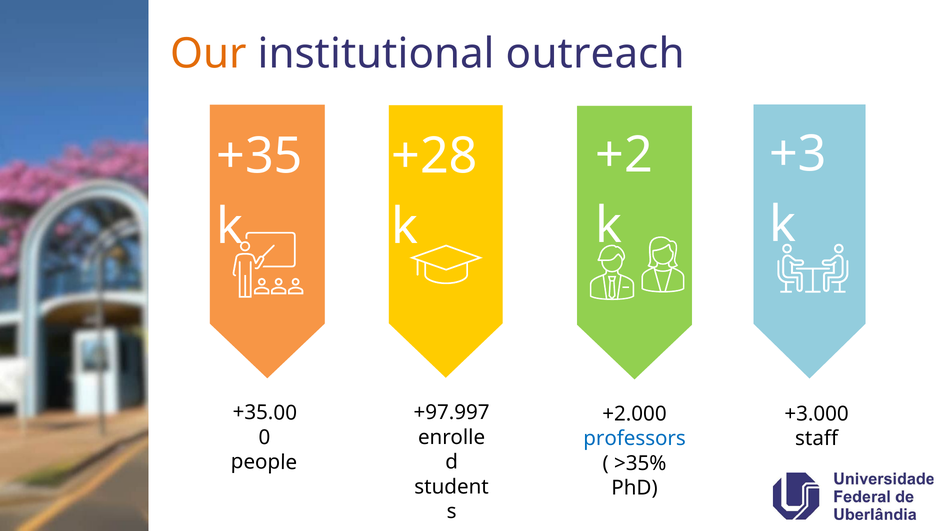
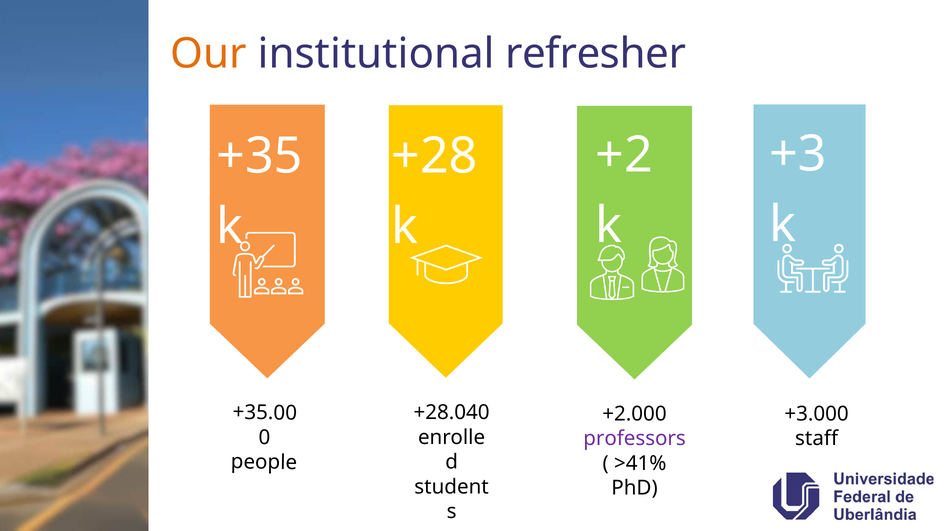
outreach: outreach -> refresher (596, 54)
+97.997: +97.997 -> +28.040 (452, 413)
professors colour: blue -> purple (635, 439)
>35%: >35% -> >41% (640, 463)
